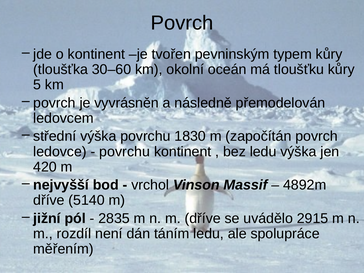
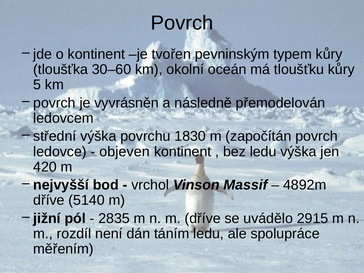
povrchu: povrchu -> objeven (125, 152)
